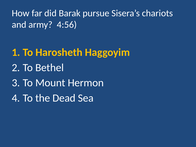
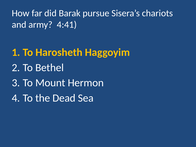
4:56: 4:56 -> 4:41 (67, 25)
